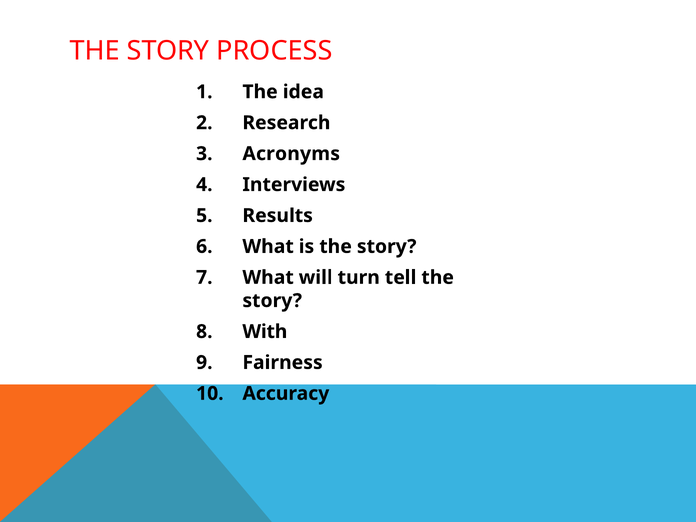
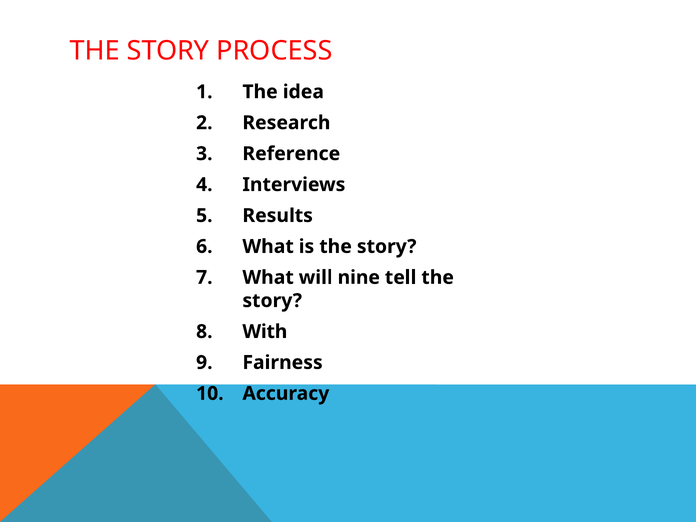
Acronyms: Acronyms -> Reference (291, 154)
turn: turn -> nine (359, 277)
